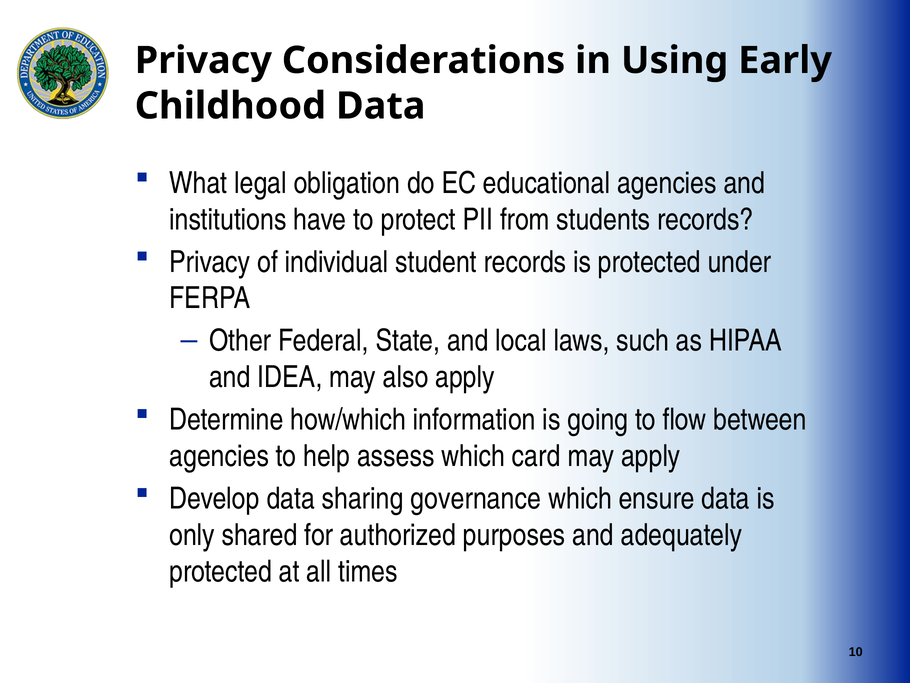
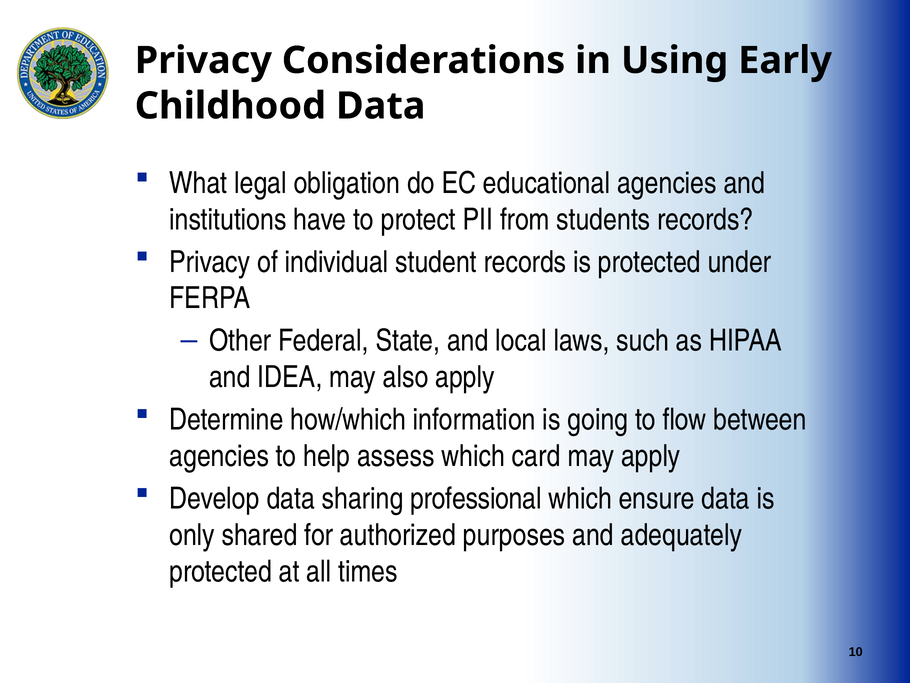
governance: governance -> professional (476, 498)
